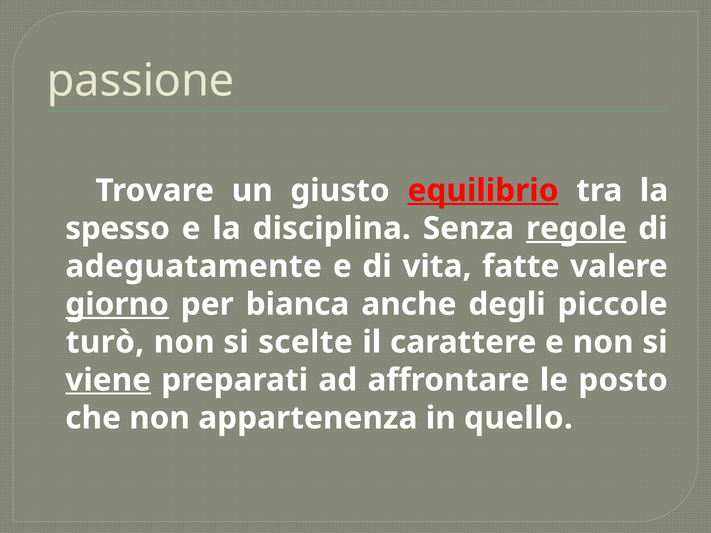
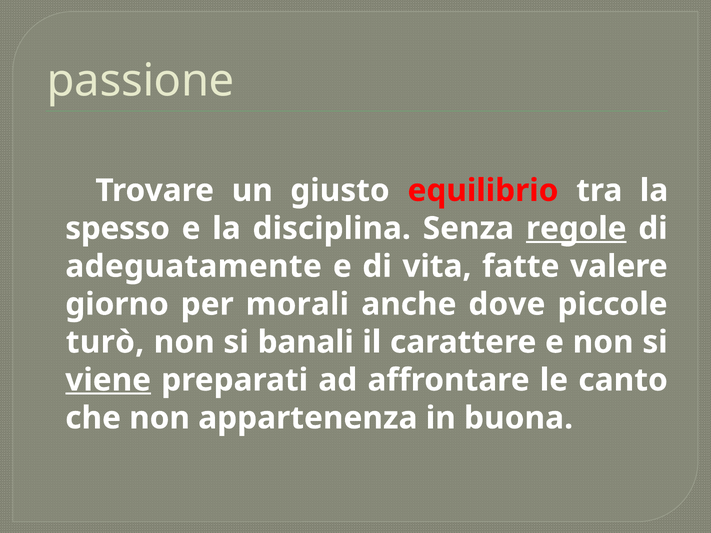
equilibrio underline: present -> none (483, 191)
giorno underline: present -> none (117, 304)
bianca: bianca -> morali (297, 304)
degli: degli -> dove (507, 304)
scelte: scelte -> banali (306, 342)
posto: posto -> canto (623, 380)
quello: quello -> buona (519, 418)
